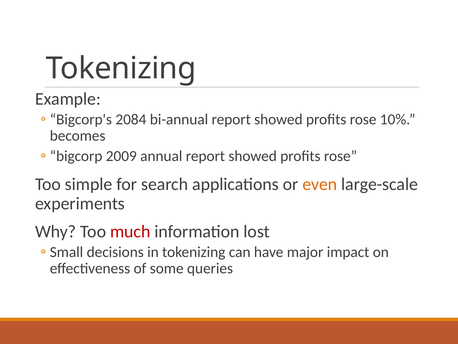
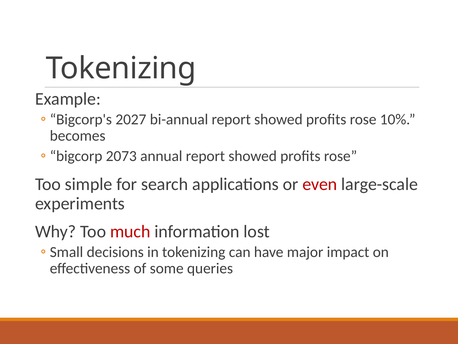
2084: 2084 -> 2027 (131, 119)
2009: 2009 -> 2073 (121, 156)
even colour: orange -> red (320, 184)
